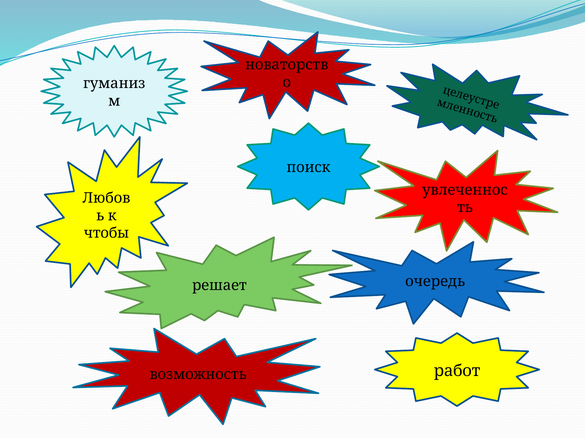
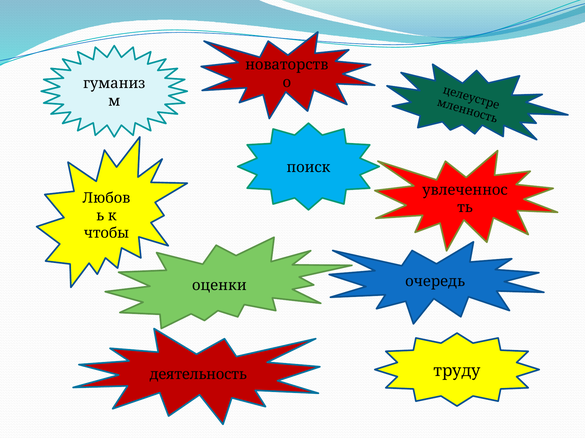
решает: решает -> оценки (219, 286)
работ: работ -> труду (457, 371)
возможность: возможность -> деятельность (198, 375)
